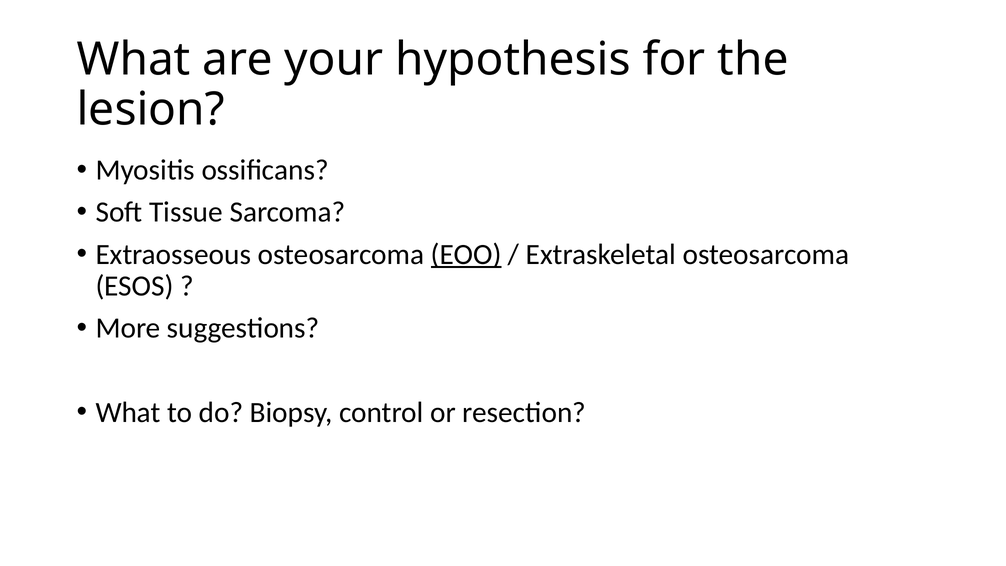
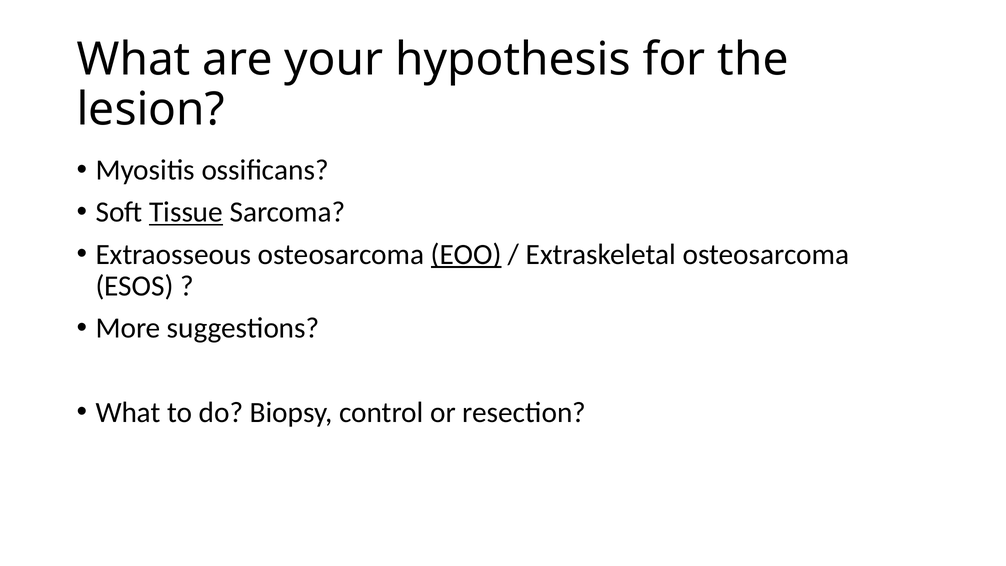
Tissue underline: none -> present (186, 212)
